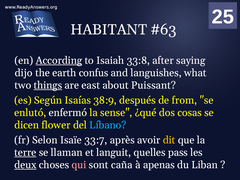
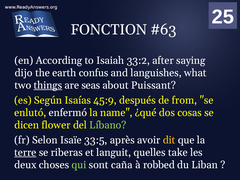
HABITANT: HABITANT -> FONCTION (109, 30)
According underline: present -> none (59, 60)
33:8: 33:8 -> 33:2 (138, 60)
east: east -> seas (91, 85)
38:9: 38:9 -> 45:9 (105, 100)
sense: sense -> name (116, 113)
Líbano colour: light blue -> light green (108, 125)
33:7: 33:7 -> 33:5 (96, 140)
llaman: llaman -> riberas (67, 153)
pass: pass -> take (178, 153)
deux underline: present -> none (25, 165)
qui colour: pink -> light green (79, 165)
apenas: apenas -> robbed (159, 165)
